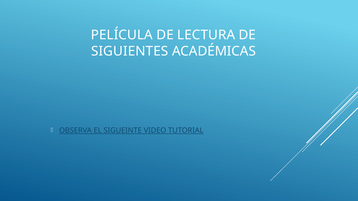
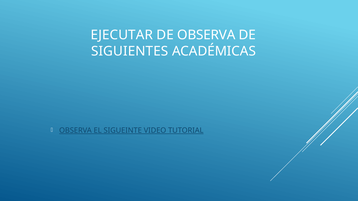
PELÍCULA: PELÍCULA -> EJECUTAR (122, 35)
DE LECTURA: LECTURA -> OBSERVA (206, 35)
